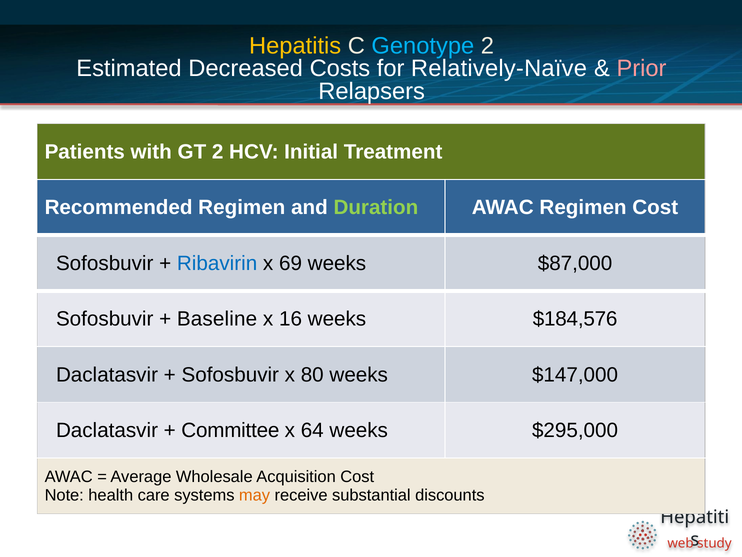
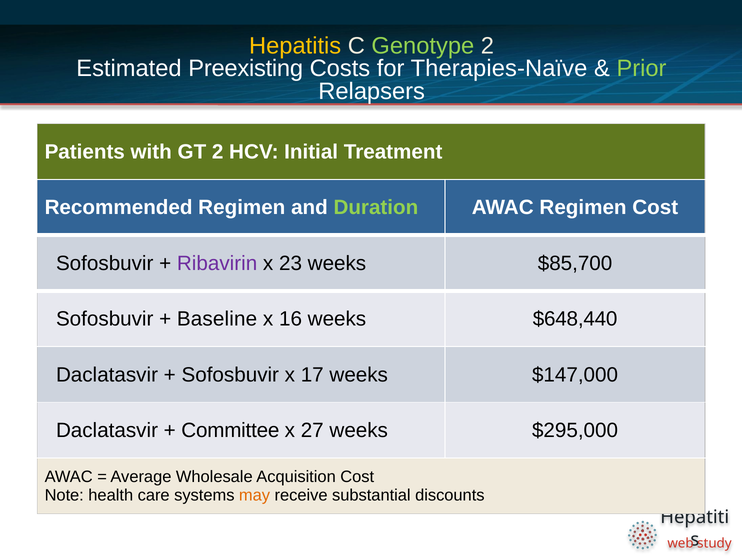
Genotype colour: light blue -> light green (423, 46)
Decreased: Decreased -> Preexisting (246, 68)
Relatively-Naïve: Relatively-Naïve -> Therapies-Naïve (499, 68)
Prior colour: pink -> light green (641, 68)
Ribavirin colour: blue -> purple (217, 263)
69: 69 -> 23 (291, 263)
$87,000: $87,000 -> $85,700 (575, 263)
$184,576: $184,576 -> $648,440 (575, 319)
80: 80 -> 17 (312, 374)
64: 64 -> 27 (312, 430)
